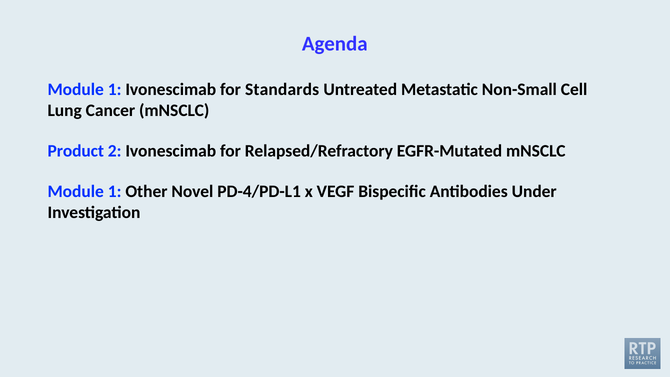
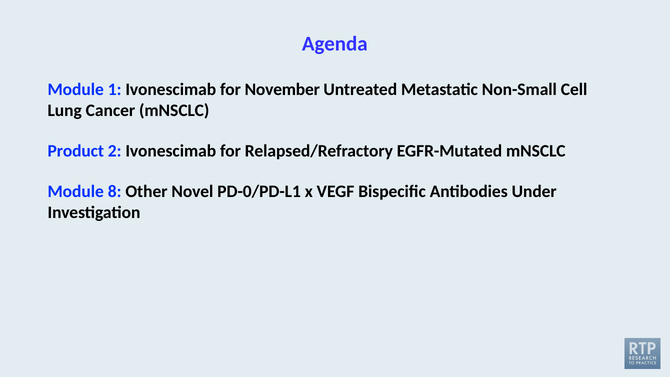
Standards: Standards -> November (282, 89)
1: 1 -> 8 (115, 191)
PD-4/PD-L1: PD-4/PD-L1 -> PD-0/PD-L1 (259, 191)
